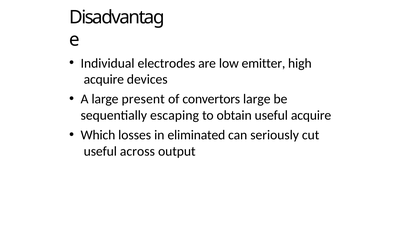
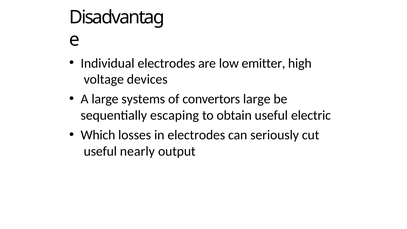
acquire: acquire -> voltage (104, 79)
present: present -> systems (143, 99)
useful acquire: acquire -> electric (311, 115)
in eliminated: eliminated -> electrodes (196, 135)
across: across -> nearly (137, 151)
